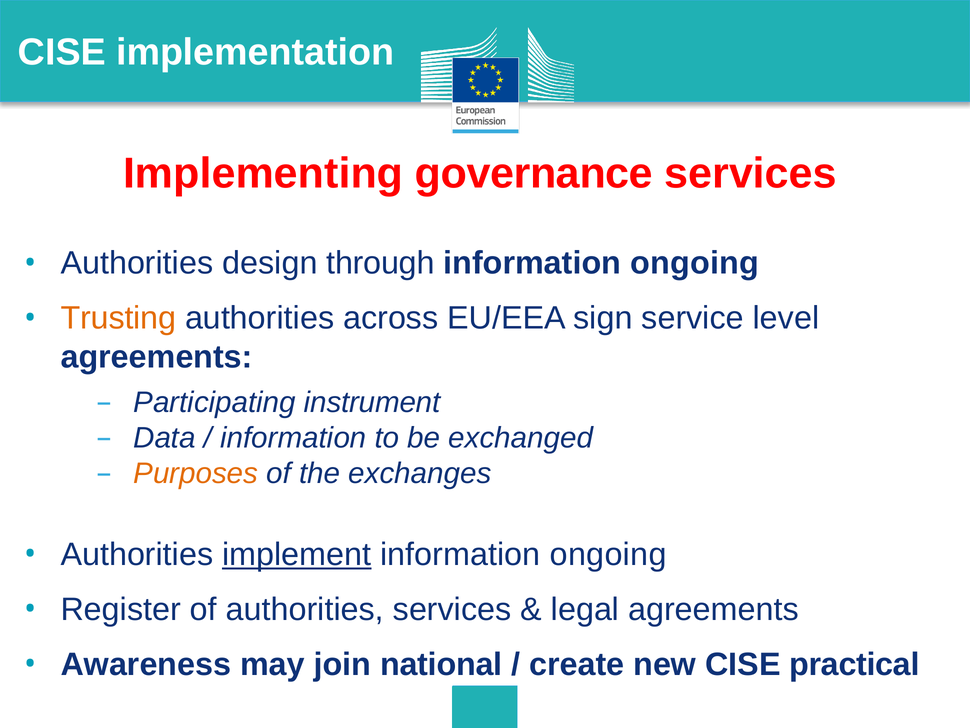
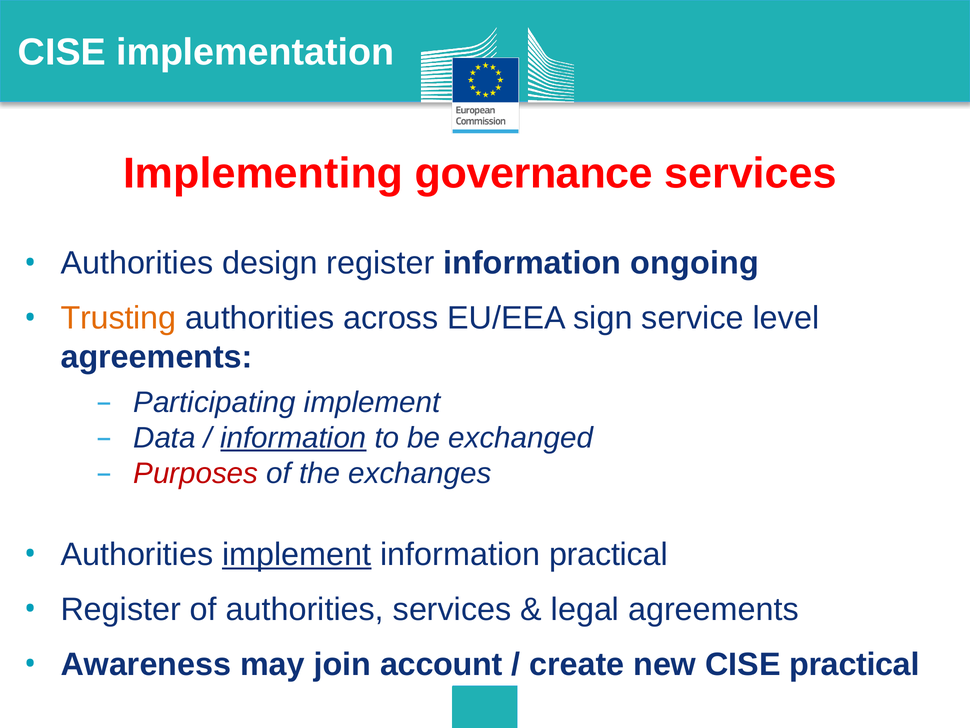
design through: through -> register (380, 263)
Participating instrument: instrument -> implement (372, 402)
information underline: none -> present (293, 438)
Purposes colour: orange -> red (196, 473)
ongoing: ongoing -> practical (608, 554)
national: national -> account (441, 664)
